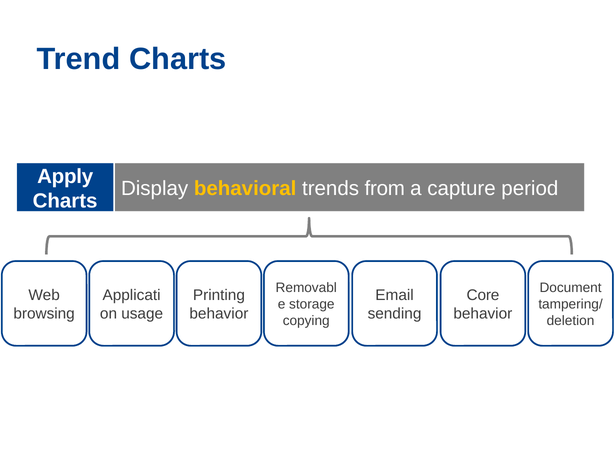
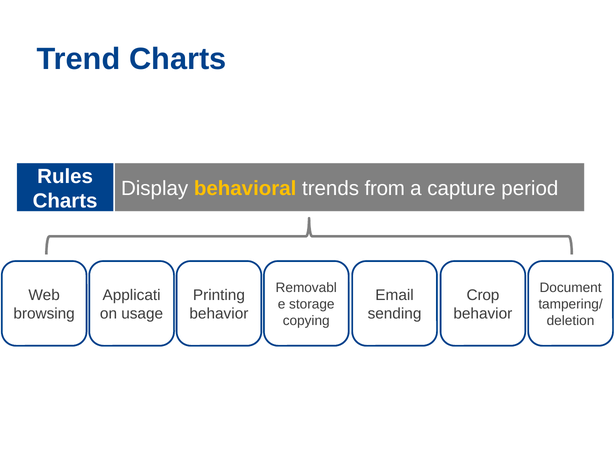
Apply: Apply -> Rules (65, 176)
Core: Core -> Crop (483, 295)
